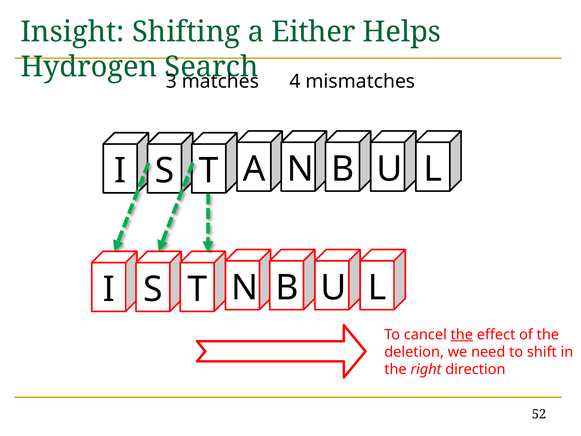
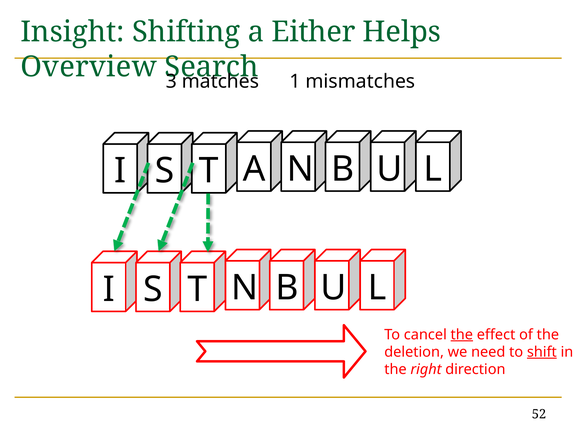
Hydrogen: Hydrogen -> Overview (89, 67)
4: 4 -> 1 (295, 81)
shift underline: none -> present (542, 352)
